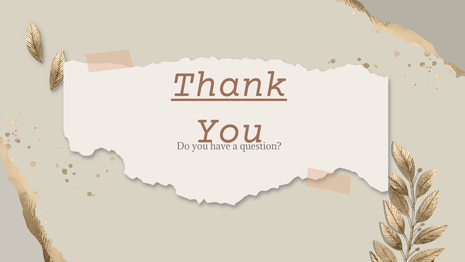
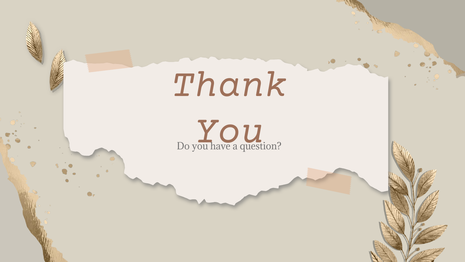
Thank underline: present -> none (229, 83)
